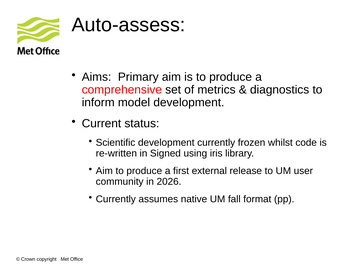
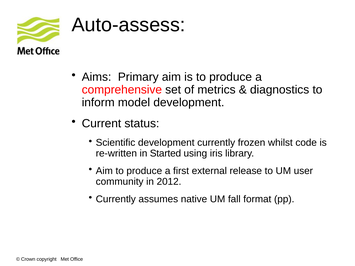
Signed: Signed -> Started (165, 154)
2026: 2026 -> 2012 (169, 182)
